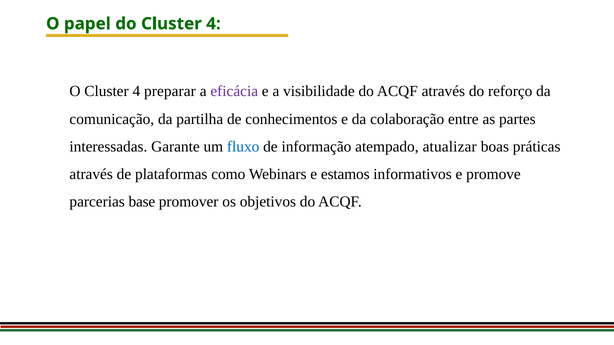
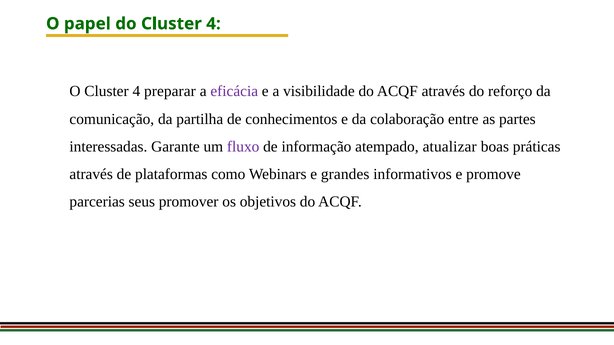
fluxo colour: blue -> purple (243, 147)
estamos: estamos -> grandes (345, 174)
base: base -> seus (142, 202)
